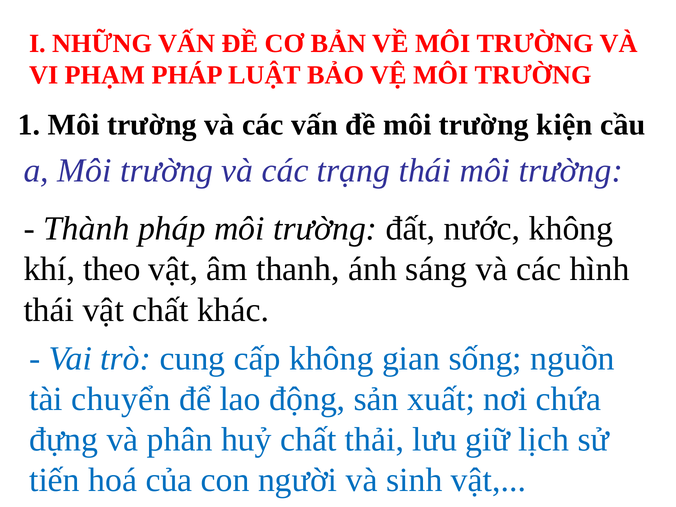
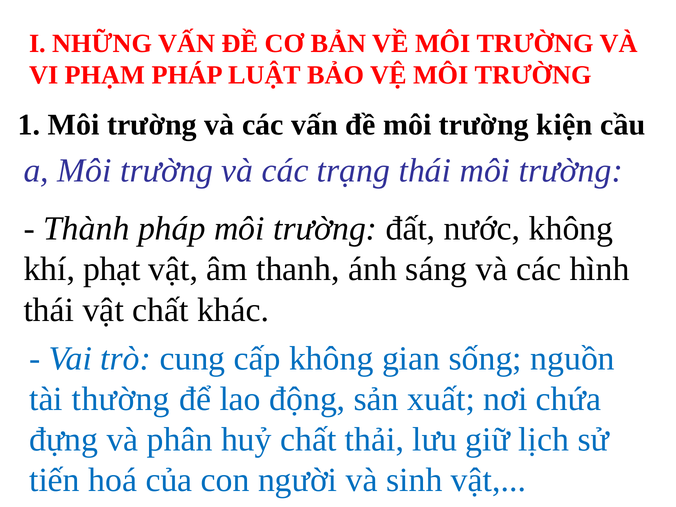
theo: theo -> phạt (112, 269)
chuyển: chuyển -> thường (121, 399)
